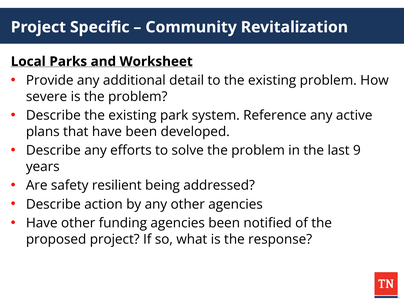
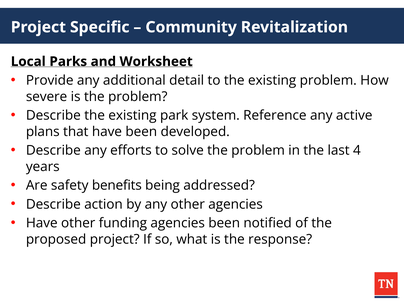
9: 9 -> 4 (357, 150)
resilient: resilient -> benefits (117, 185)
